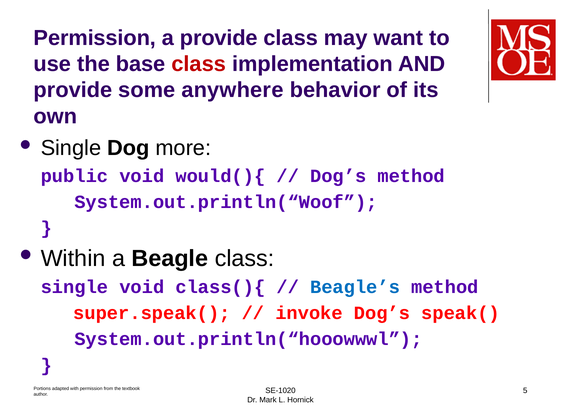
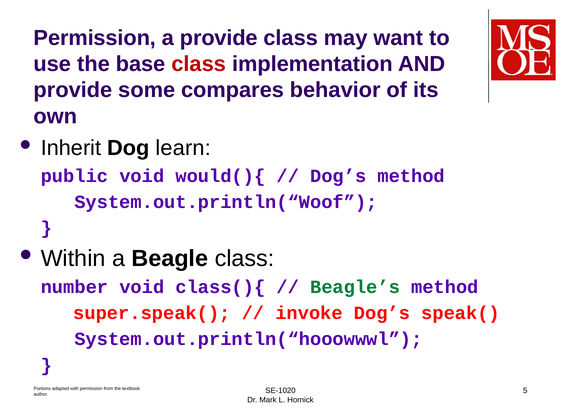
anywhere: anywhere -> compares (233, 90)
Single: Single -> Inherit (71, 148)
more: more -> learn (183, 148)
single: single -> number (74, 287)
Beagle’s colour: blue -> green (355, 287)
